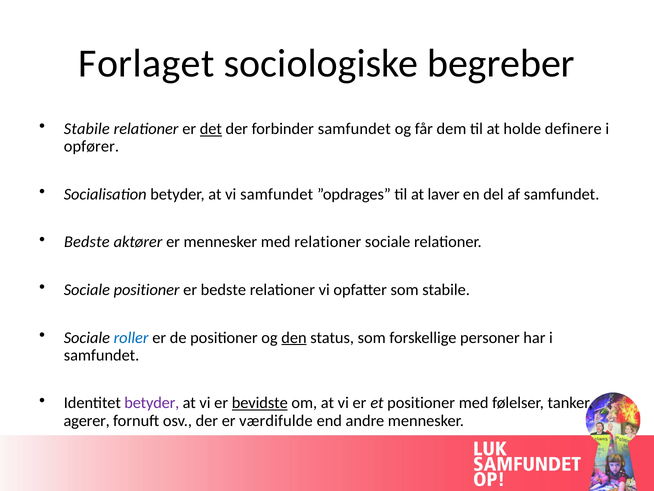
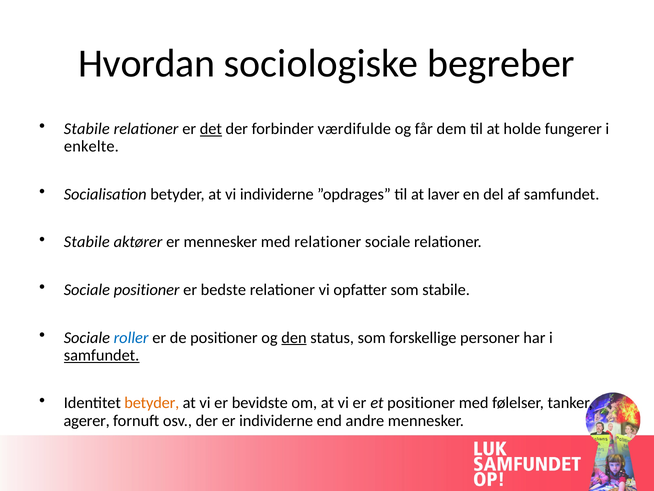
Forlaget: Forlaget -> Hvordan (147, 63)
forbinder samfundet: samfundet -> værdifulde (354, 129)
definere: definere -> fungerer (573, 129)
opfører: opfører -> enkelte (91, 146)
vi samfundet: samfundet -> individerne (277, 194)
Bedste: Bedste -> Stabile (87, 242)
samfundet underline: none -> present (102, 355)
betyder colour: purple -> orange (152, 403)
bevidste underline: present -> none (260, 403)
er værdifulde: værdifulde -> individerne (276, 420)
